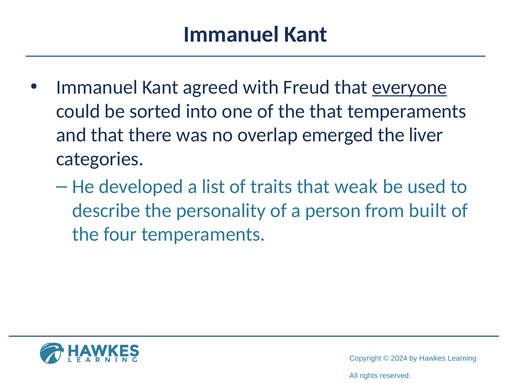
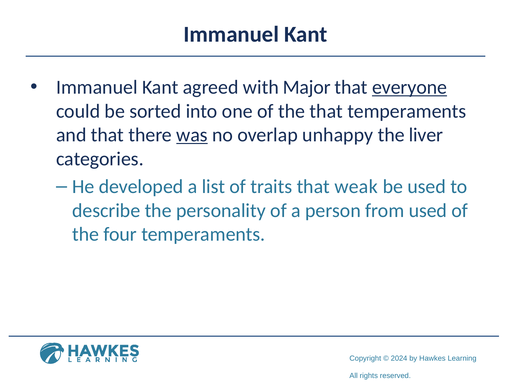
Freud: Freud -> Major (307, 87)
was underline: none -> present (192, 135)
emerged: emerged -> unhappy (338, 135)
from built: built -> used (428, 211)
